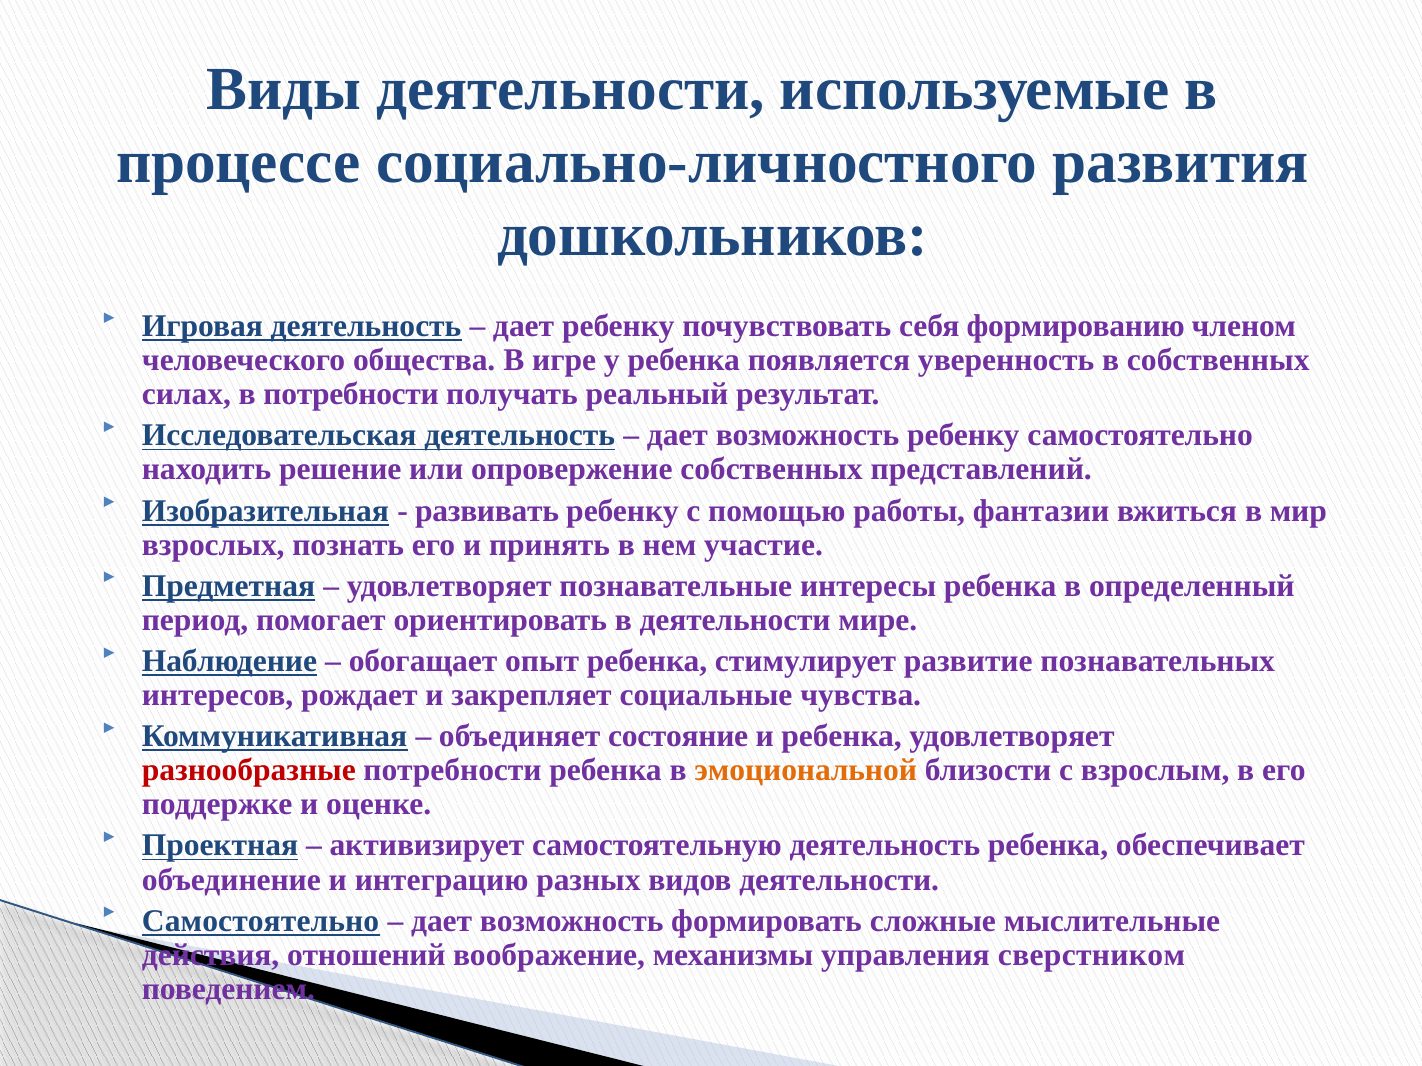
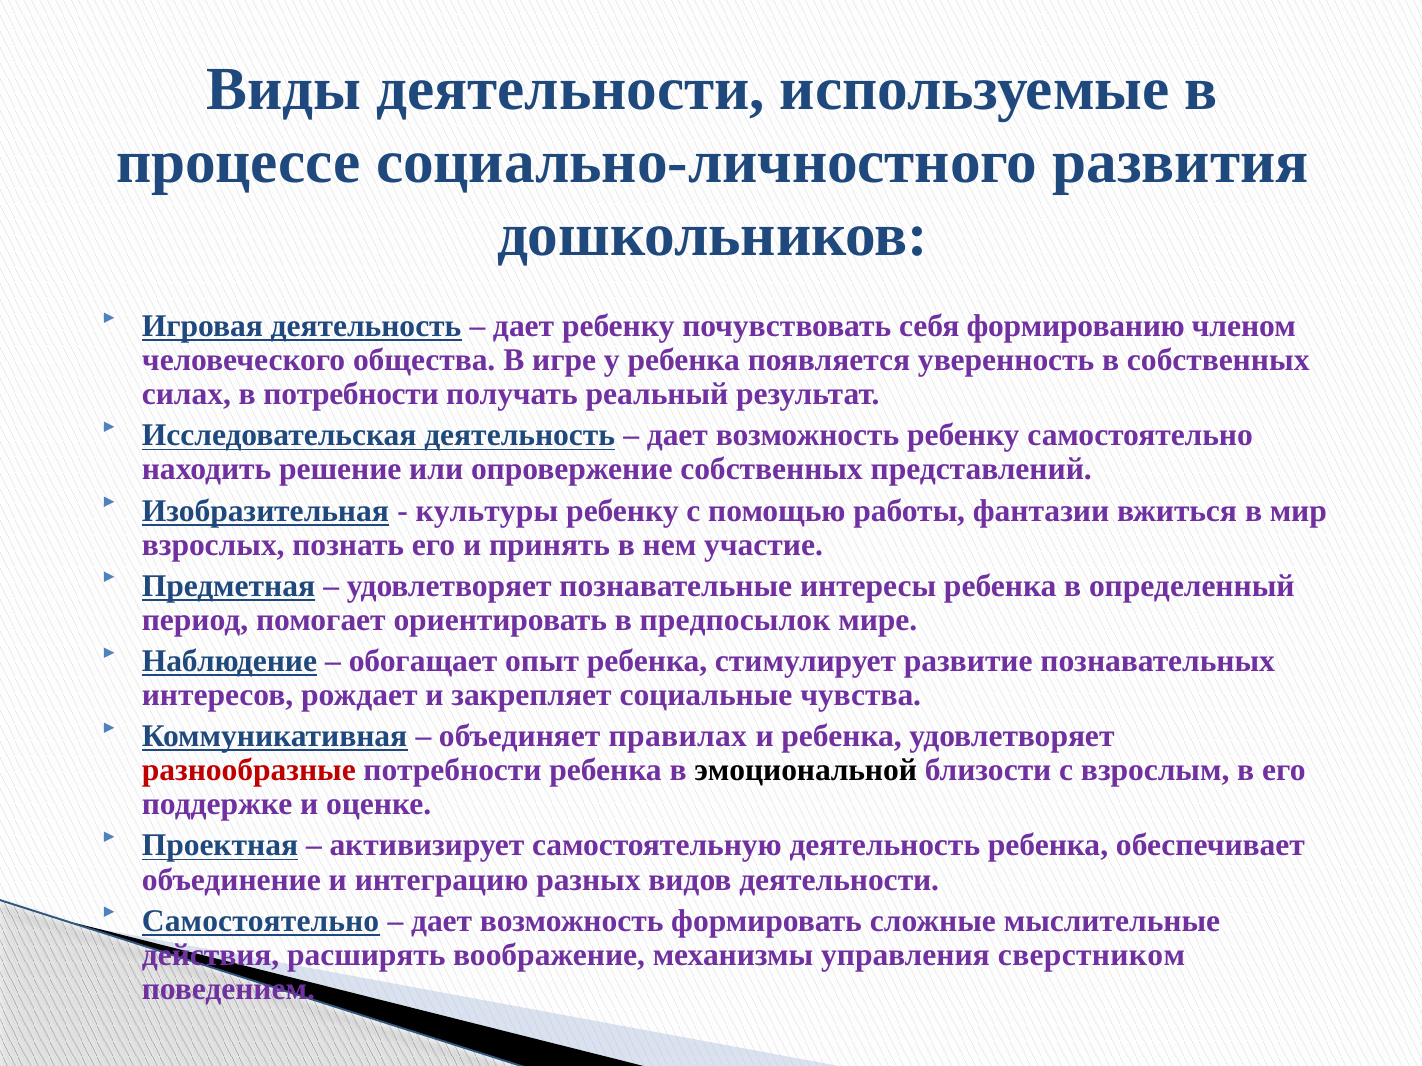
развивать: развивать -> культуры (487, 511)
в деятельности: деятельности -> предпосылок (735, 620)
состояние: состояние -> правилах (678, 737)
эмоциональной colour: orange -> black (806, 771)
отношений: отношений -> расширять (366, 955)
